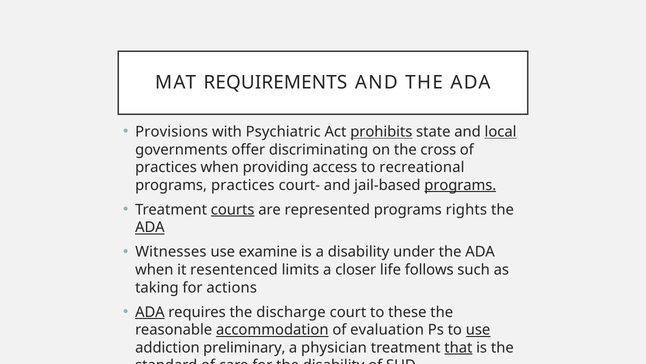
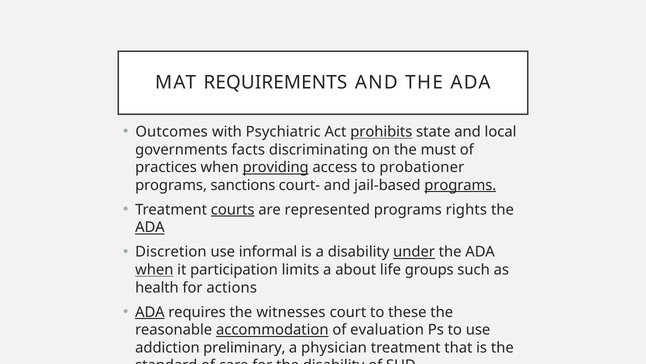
Provisions: Provisions -> Outcomes (172, 132)
local underline: present -> none (501, 132)
offer: offer -> facts (248, 149)
cross: cross -> must (438, 149)
providing underline: none -> present (276, 167)
recreational: recreational -> probationer (422, 167)
programs practices: practices -> sanctions (243, 185)
Witnesses: Witnesses -> Discretion (171, 252)
examine: examine -> informal (268, 252)
under underline: none -> present (414, 252)
when underline: none -> present (154, 269)
resentenced: resentenced -> participation (234, 269)
closer: closer -> about (356, 269)
follows: follows -> groups (429, 269)
taking: taking -> health (157, 287)
discharge: discharge -> witnesses (291, 312)
use underline: present -> none (478, 329)
that underline: present -> none (458, 347)
